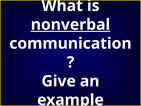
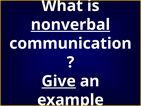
Give underline: none -> present (59, 81)
